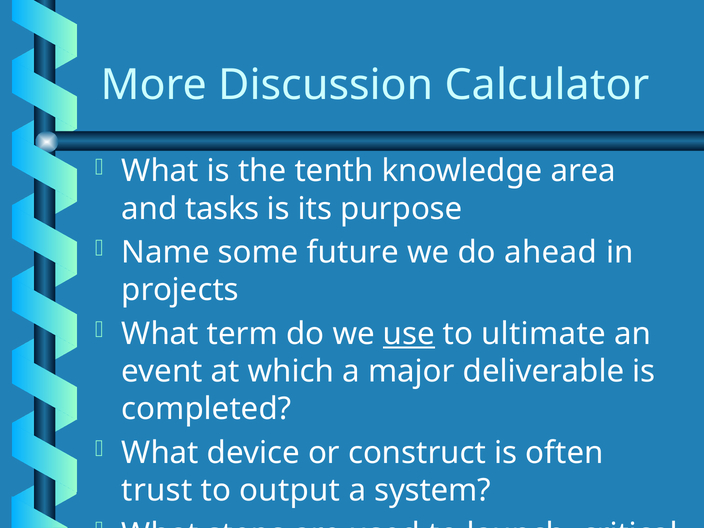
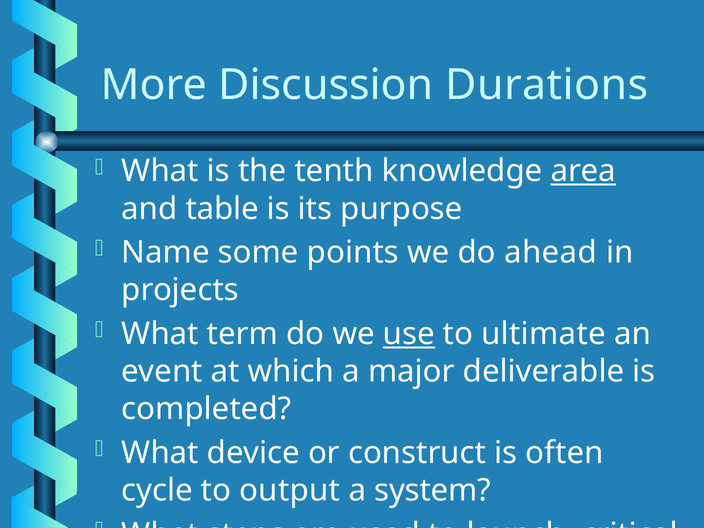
Calculator: Calculator -> Durations (547, 85)
area underline: none -> present (583, 171)
tasks: tasks -> table (222, 209)
future: future -> points (353, 253)
trust: trust -> cycle (157, 490)
